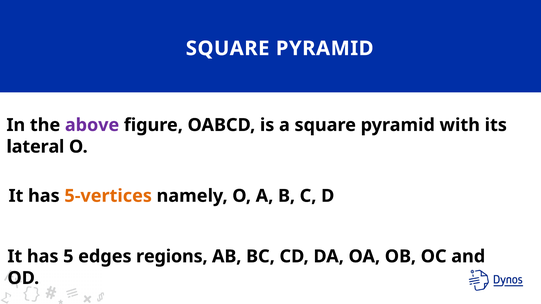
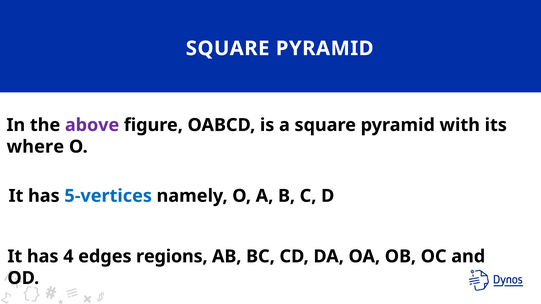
lateral: lateral -> where (35, 147)
5-vertices colour: orange -> blue (108, 196)
5: 5 -> 4 (68, 257)
